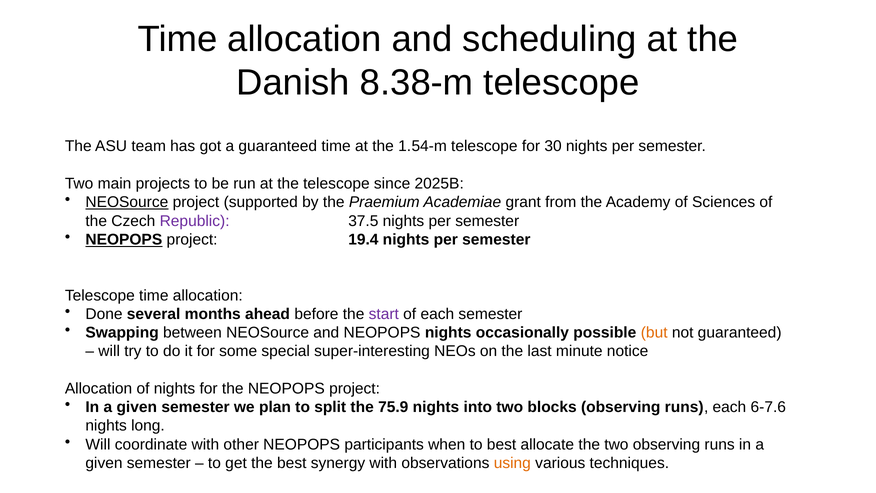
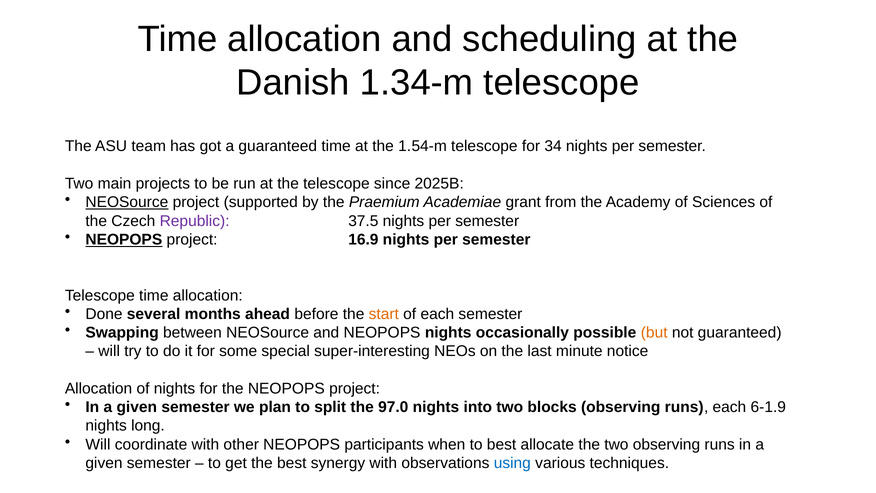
8.38-m: 8.38-m -> 1.34-m (417, 83)
30: 30 -> 34 (553, 146)
19.4: 19.4 -> 16.9 (363, 239)
start colour: purple -> orange (384, 314)
75.9: 75.9 -> 97.0 (393, 407)
6-7.6: 6-7.6 -> 6-1.9 (768, 407)
using colour: orange -> blue (512, 463)
